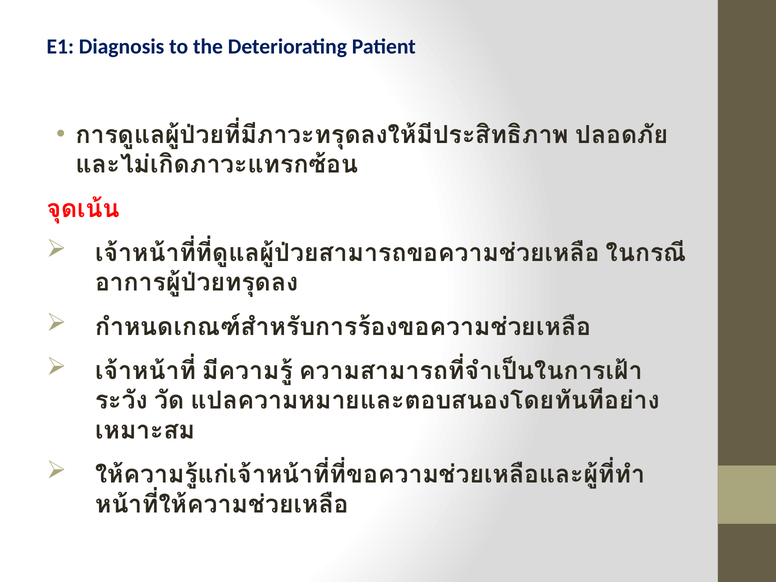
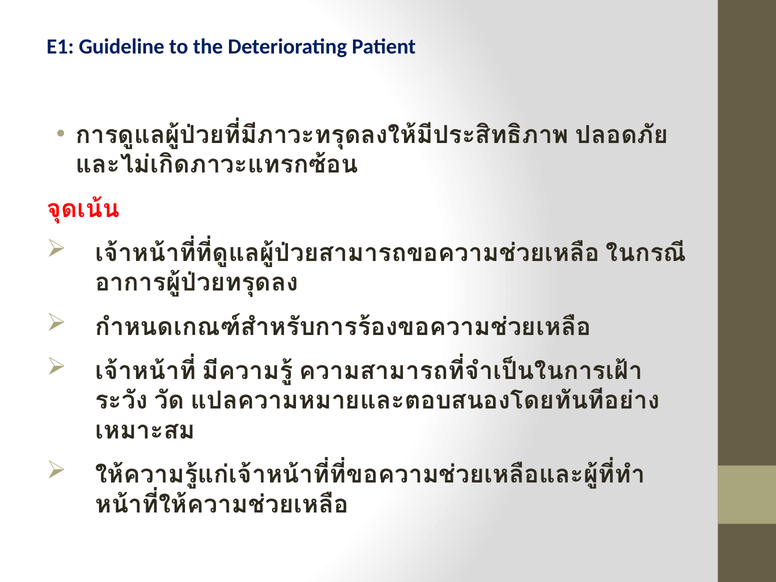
Diagnosis: Diagnosis -> Guideline (122, 47)
